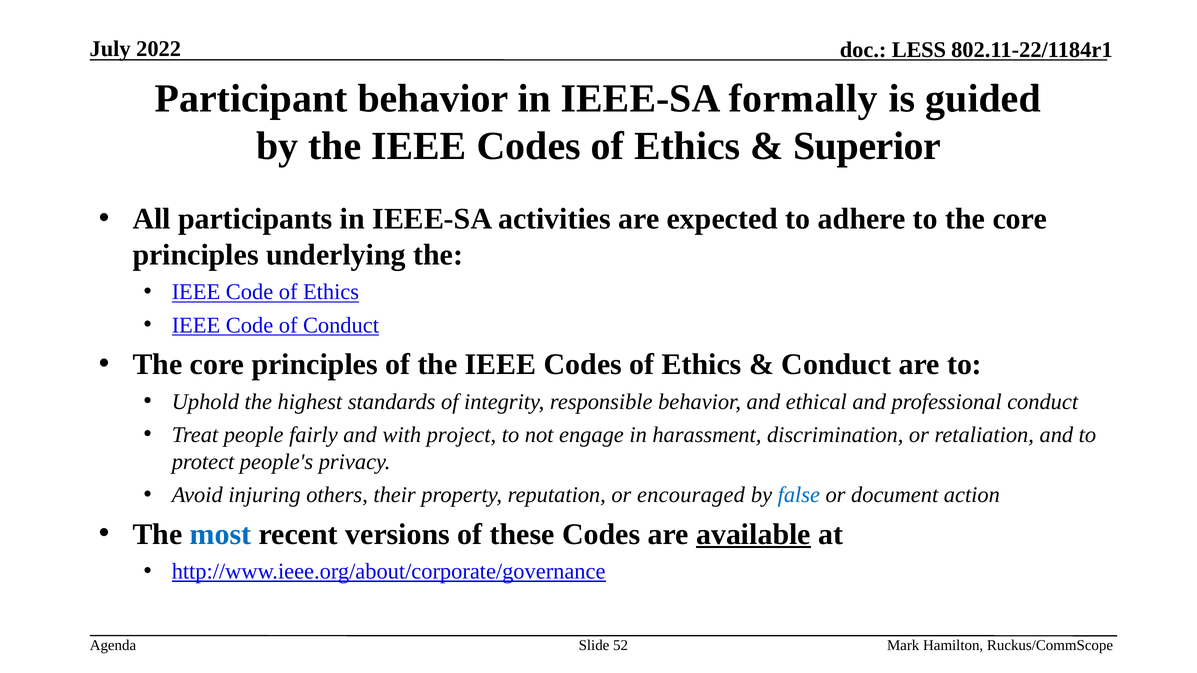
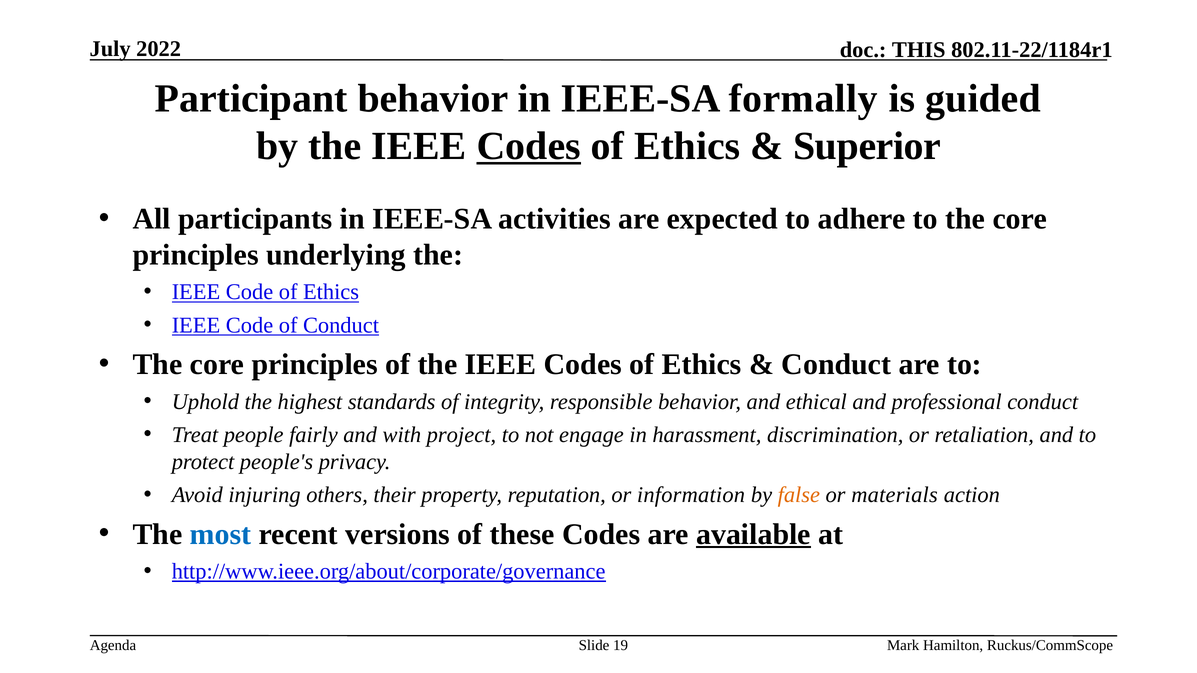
LESS: LESS -> THIS (919, 50)
Codes underline: none -> present (529, 146)
encouraged: encouraged -> information (691, 495)
false colour: blue -> orange (799, 495)
document: document -> materials (895, 495)
52: 52 -> 19 (621, 646)
